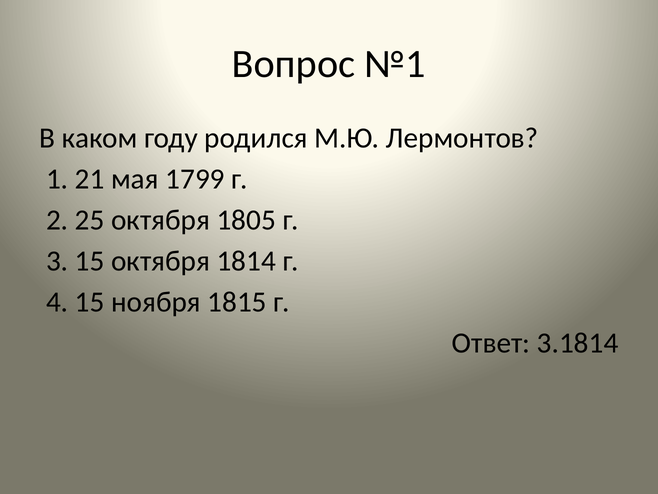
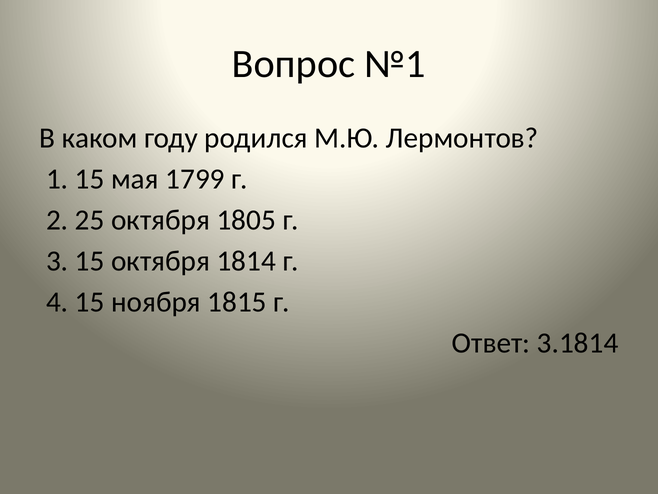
1 21: 21 -> 15 (90, 179)
